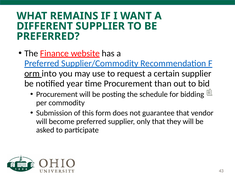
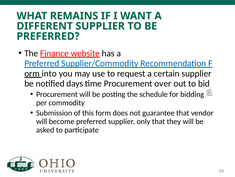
year: year -> days (75, 83)
than: than -> over (163, 83)
